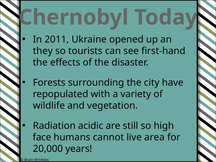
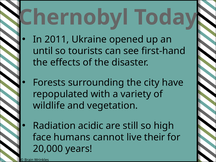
they: they -> until (43, 51)
area: area -> their (155, 137)
